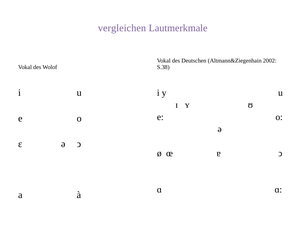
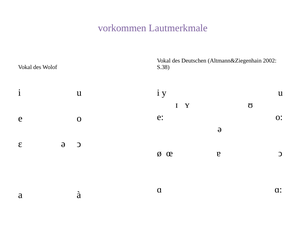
vergleichen: vergleichen -> vorkommen (122, 28)
